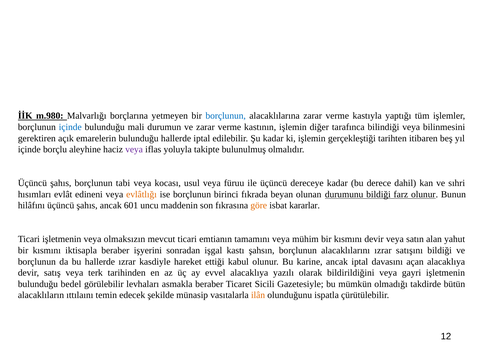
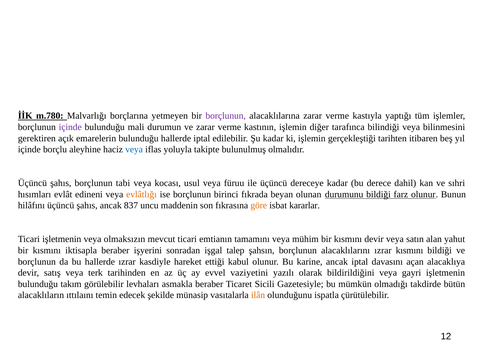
m.980: m.980 -> m.780 (50, 116)
borçlunun colour: blue -> purple (226, 116)
içinde colour: blue -> purple (70, 127)
veya colour: purple -> blue (134, 150)
601: 601 -> 837 (131, 206)
kastı: kastı -> talep (236, 250)
ızrar satışını: satışını -> kısmını (409, 250)
evvel alacaklıya: alacaklıya -> vaziyetini (249, 273)
bedel: bedel -> takım (71, 284)
